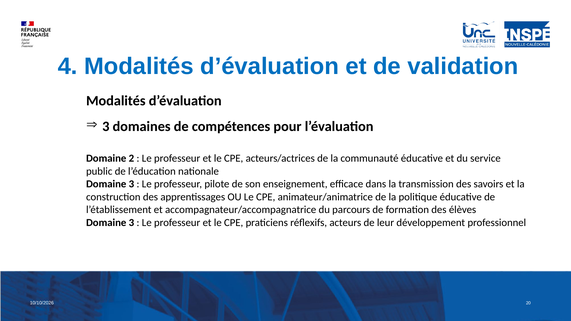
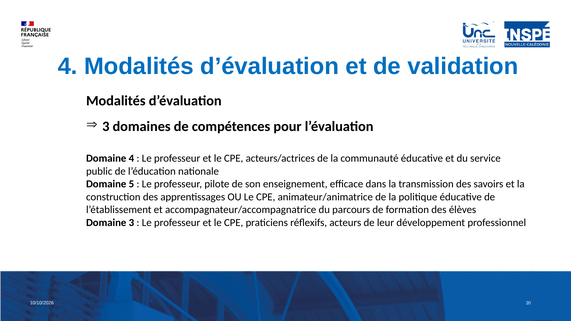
Domaine 2: 2 -> 4 (131, 158)
3: 3 -> 5 (131, 184)
